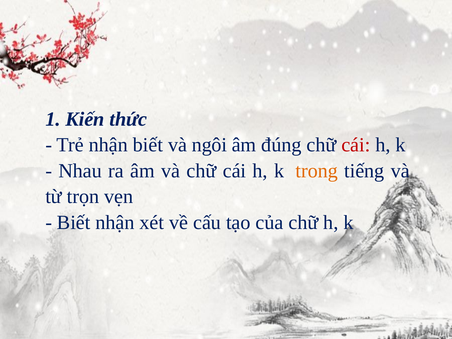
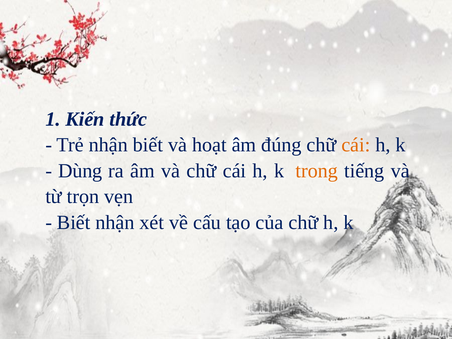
ngôi: ngôi -> hoạt (209, 145)
cái colour: red -> orange (356, 145)
Nhau: Nhau -> Dùng (80, 171)
